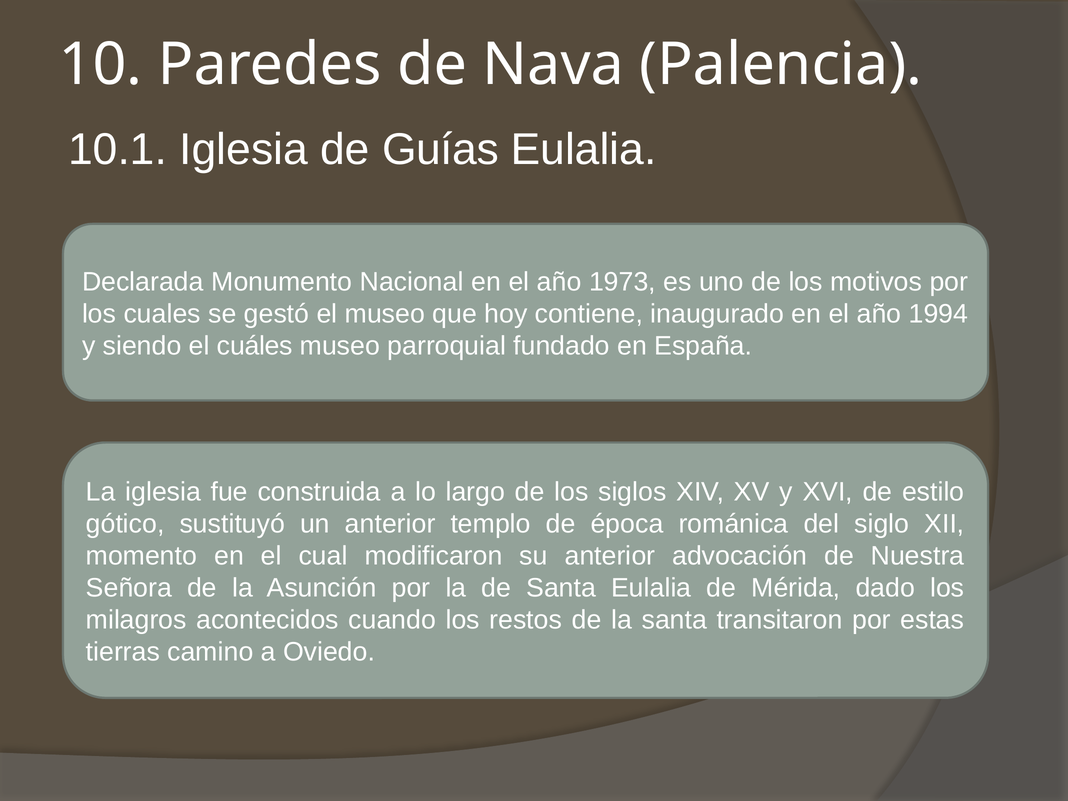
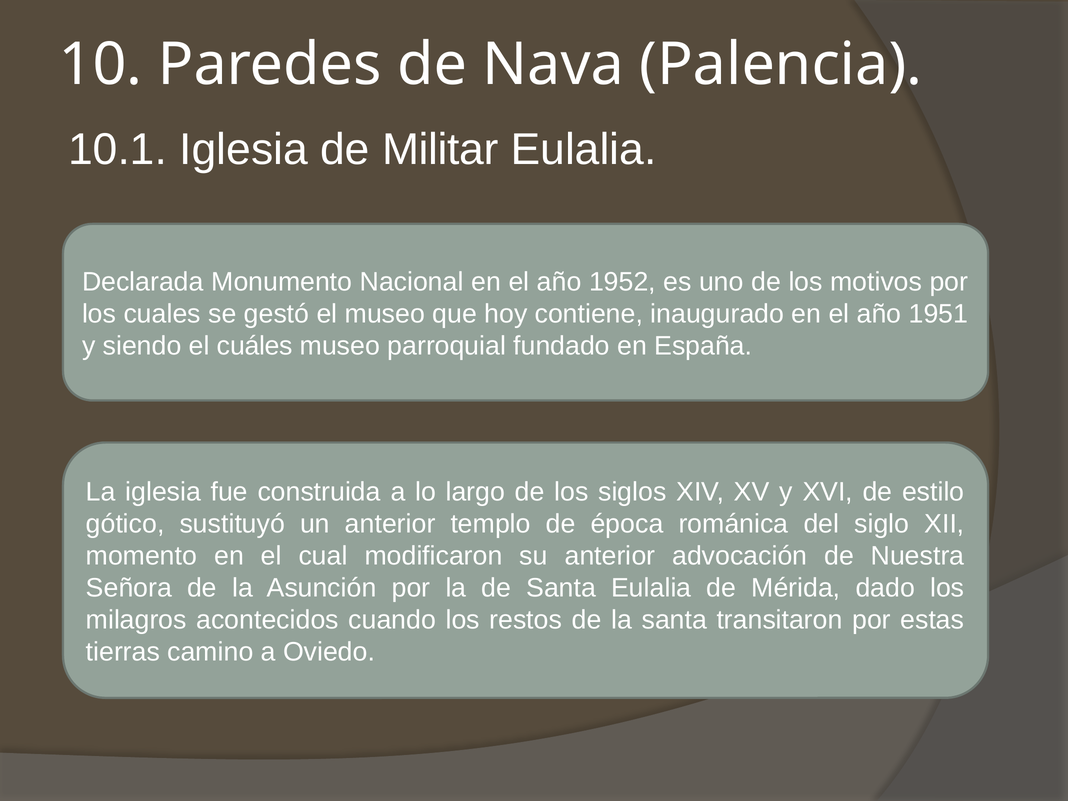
Guías: Guías -> Militar (440, 150)
1973: 1973 -> 1952 (622, 282)
1994: 1994 -> 1951 (938, 314)
